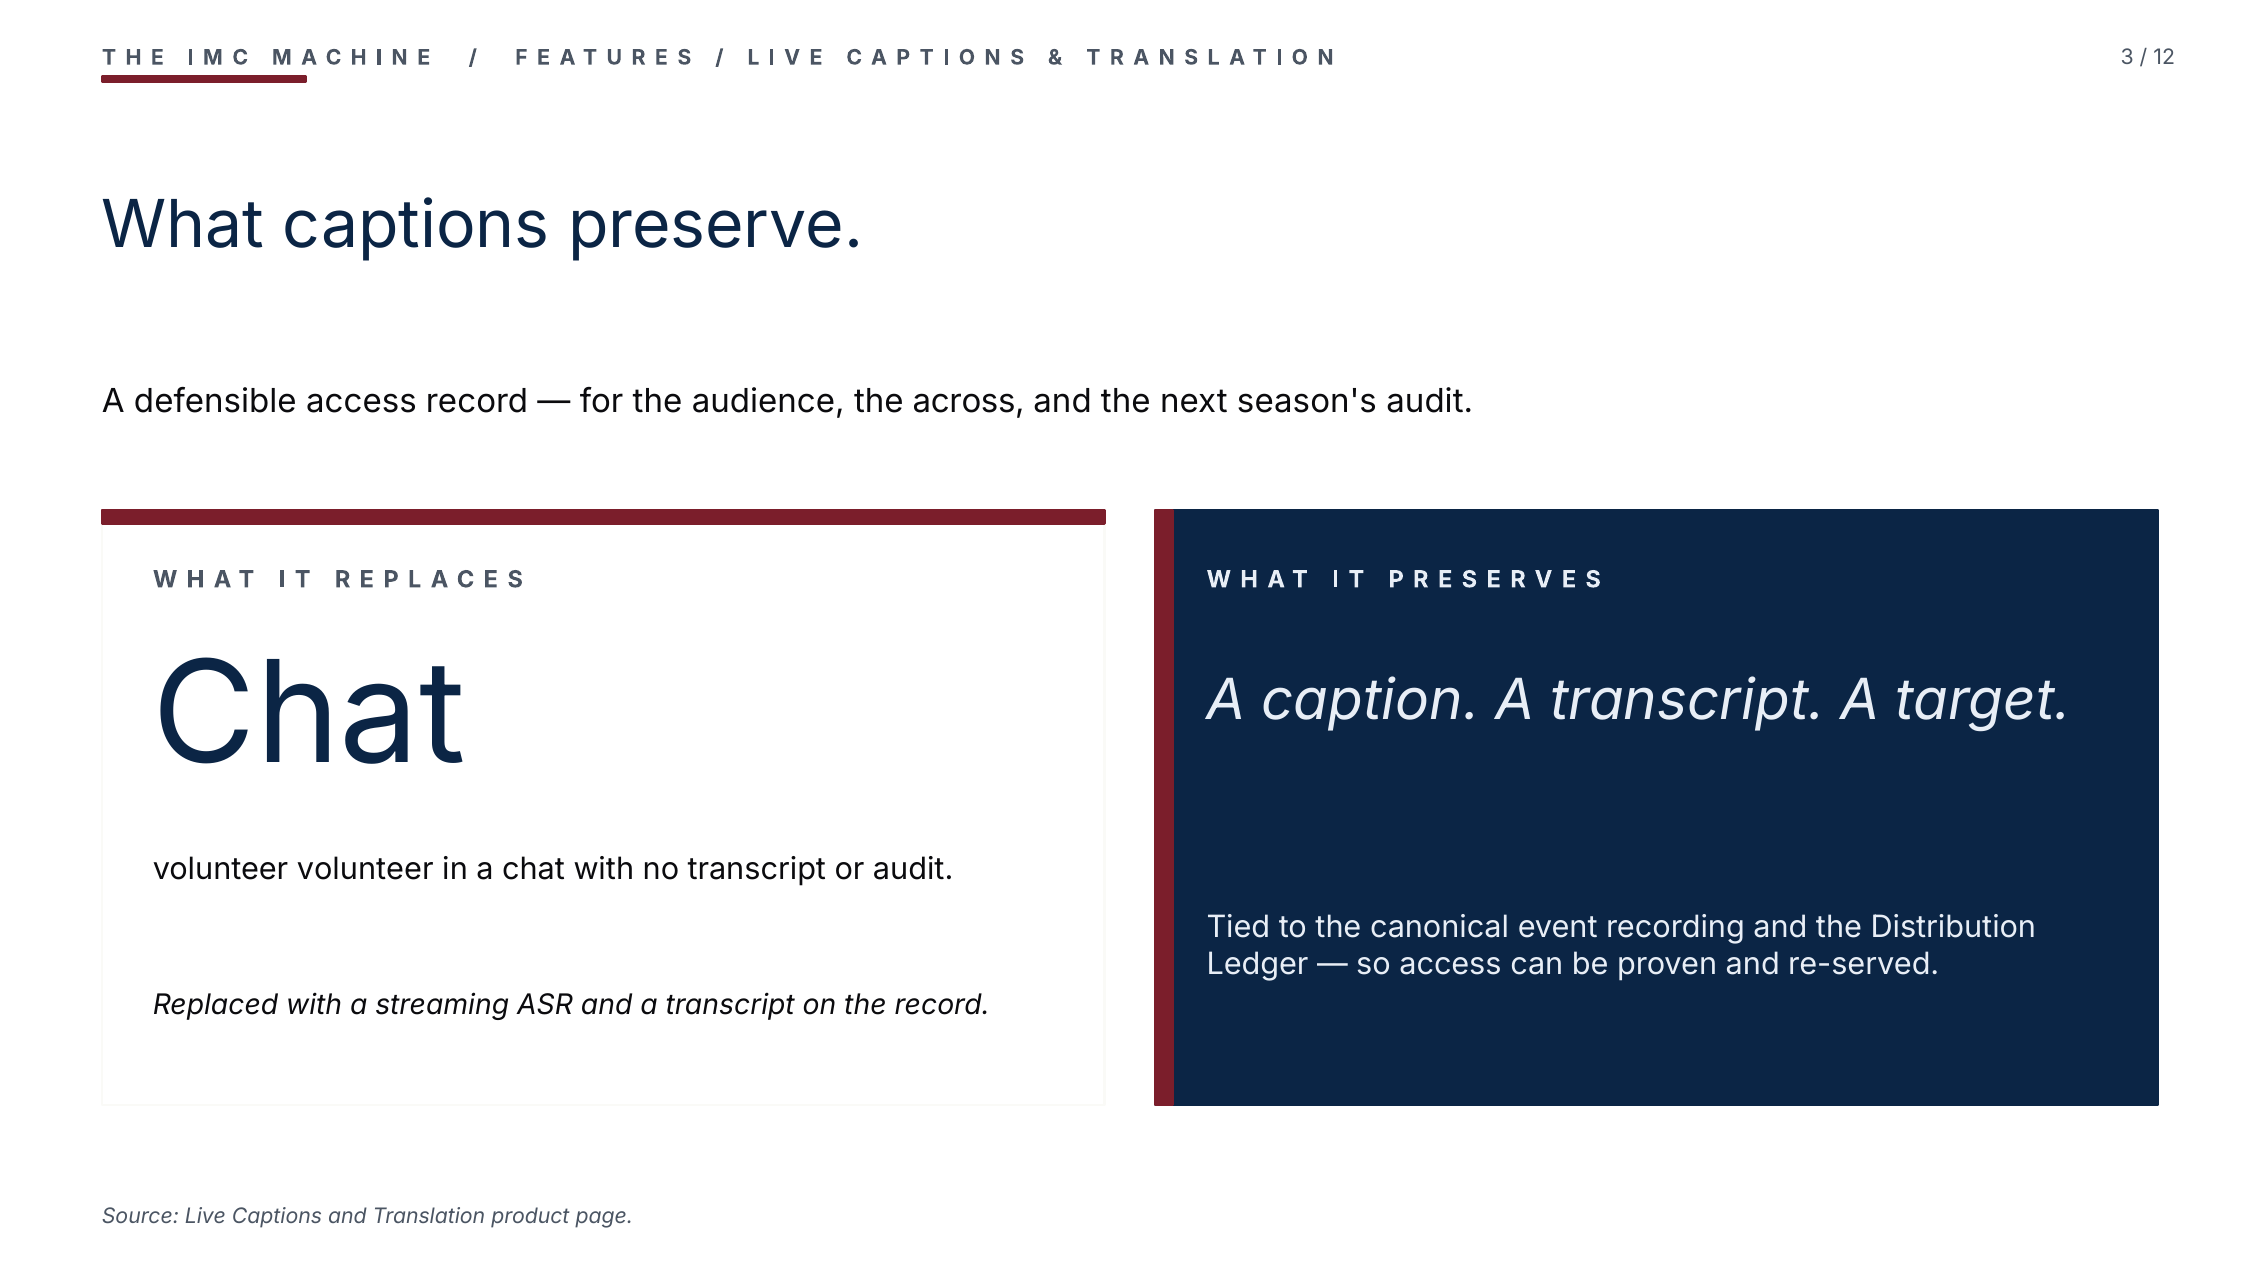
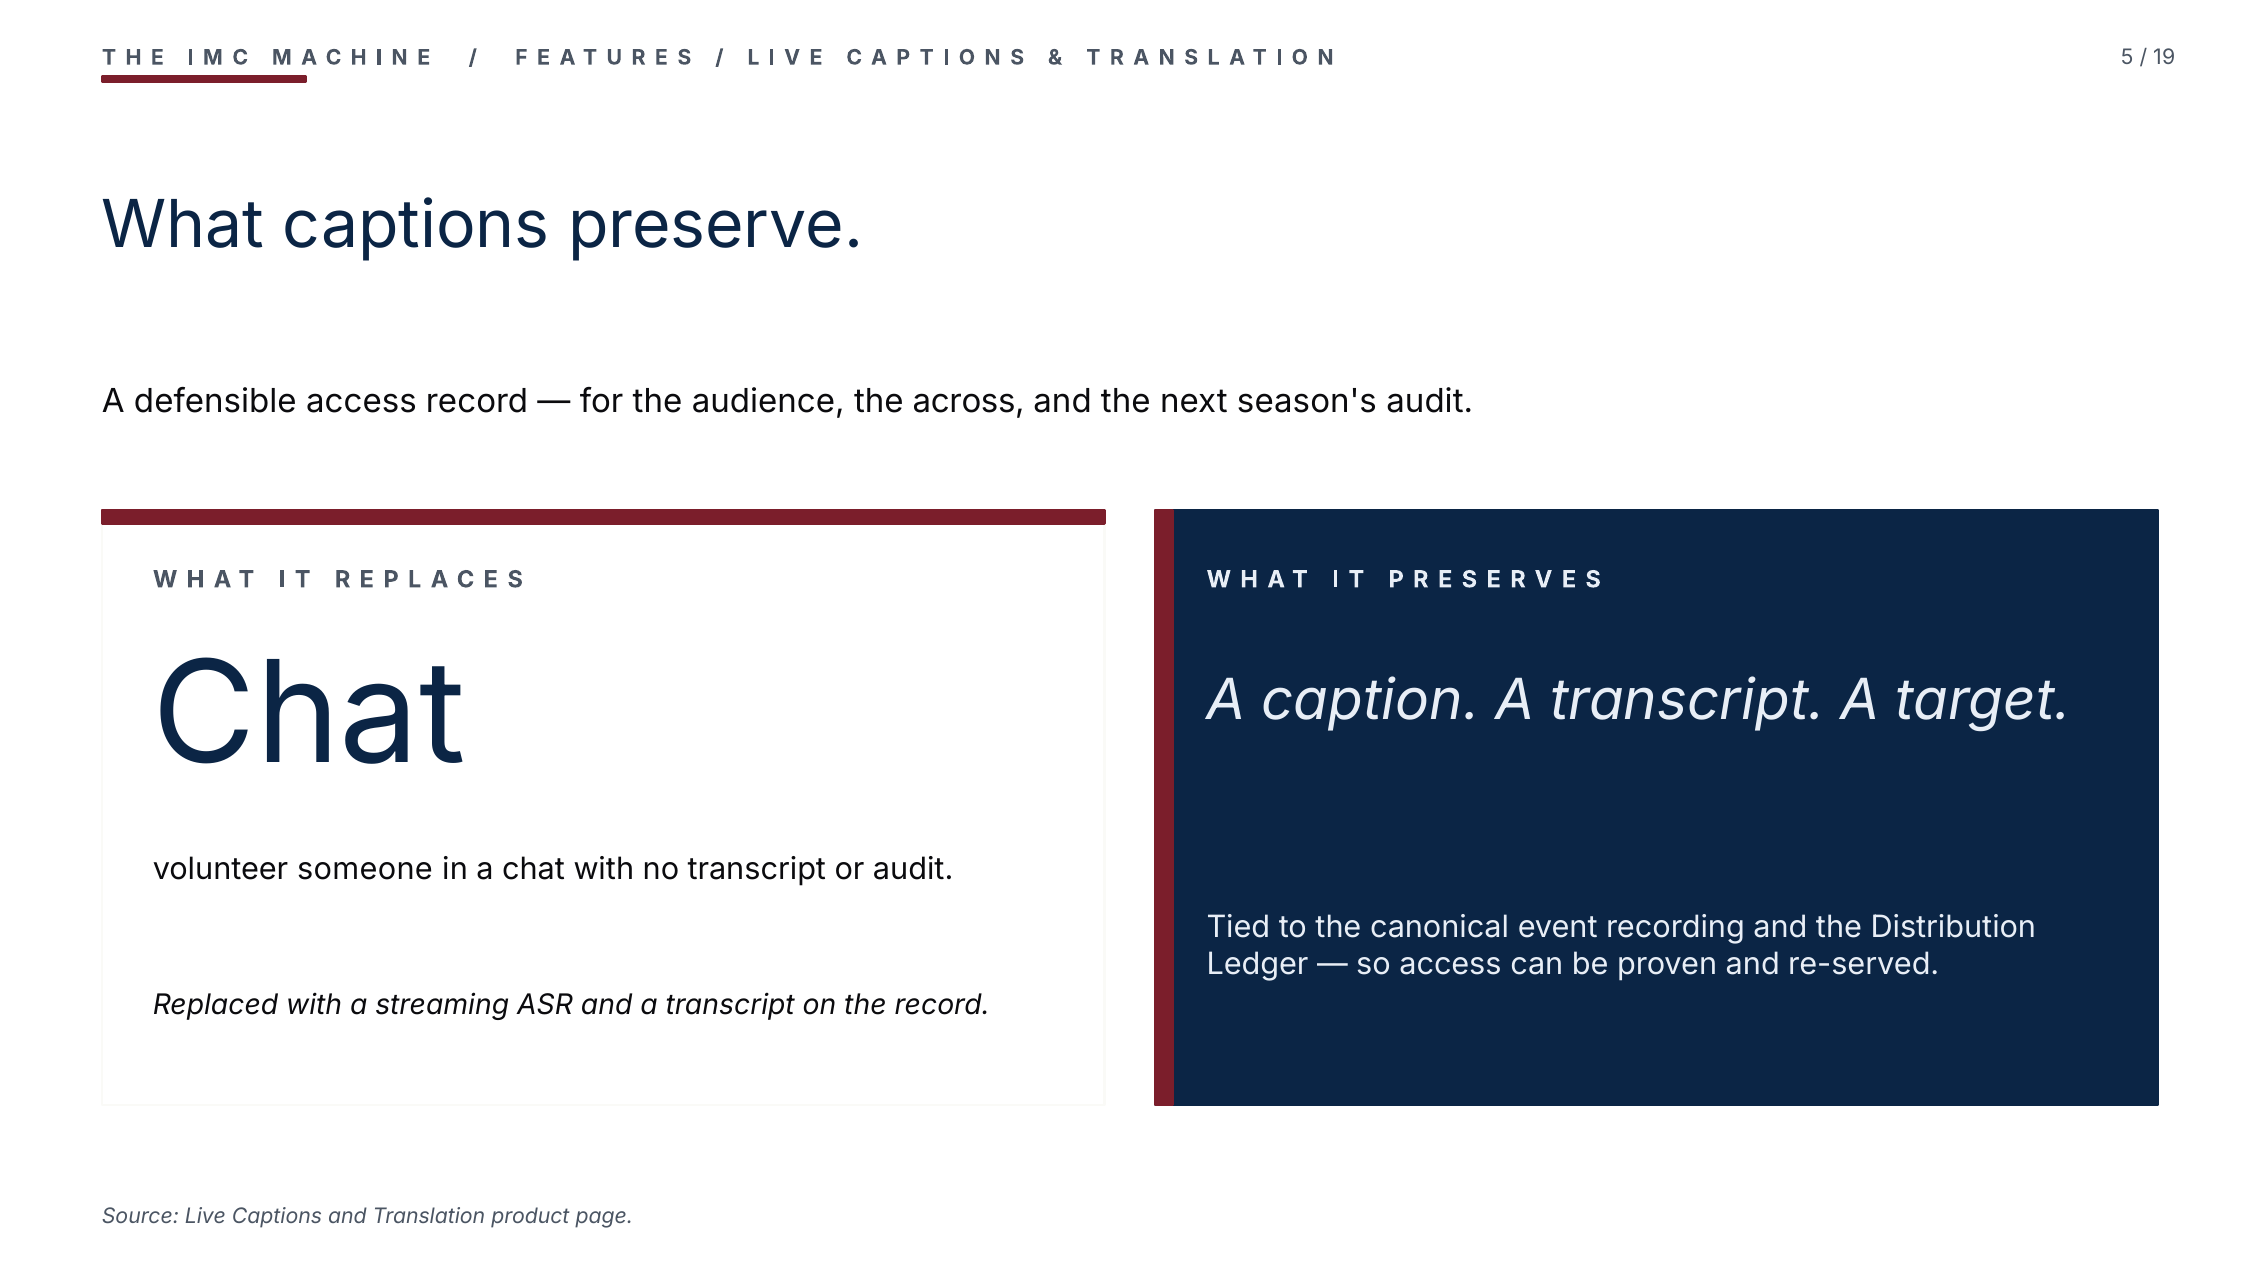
3: 3 -> 5 (2127, 57)
12: 12 -> 19 (2164, 57)
volunteer volunteer: volunteer -> someone (365, 869)
